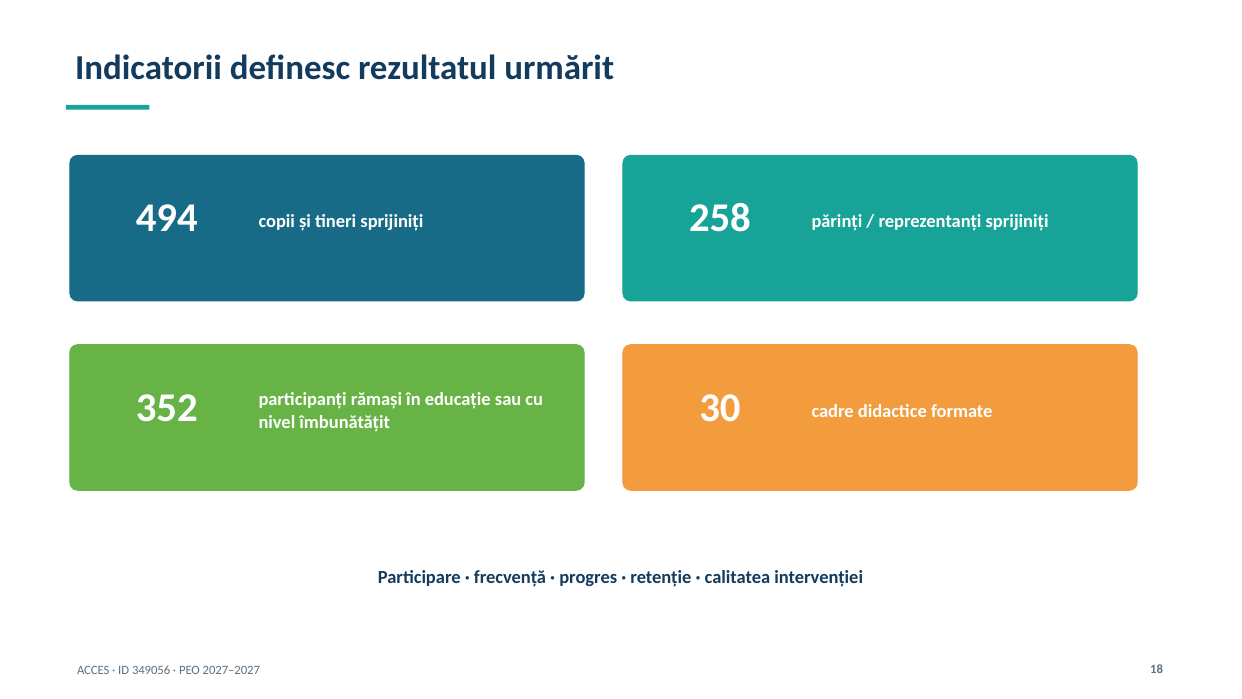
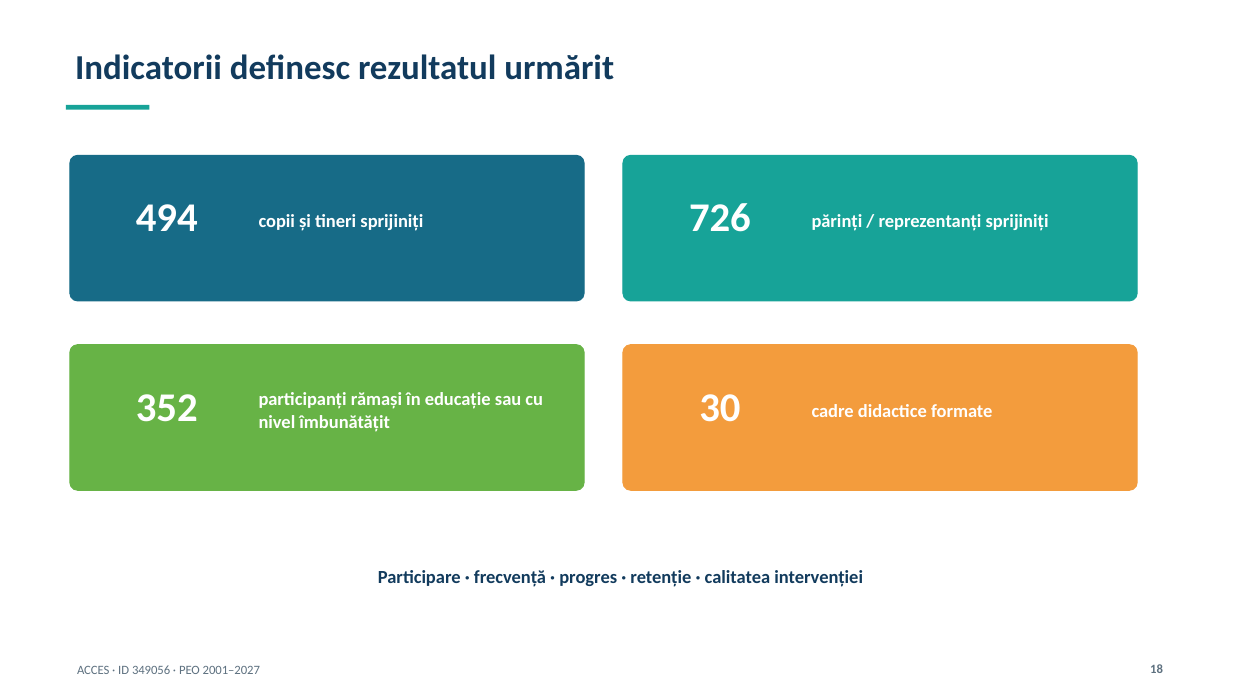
258: 258 -> 726 (720, 218)
2027–2027: 2027–2027 -> 2001–2027 (231, 670)
